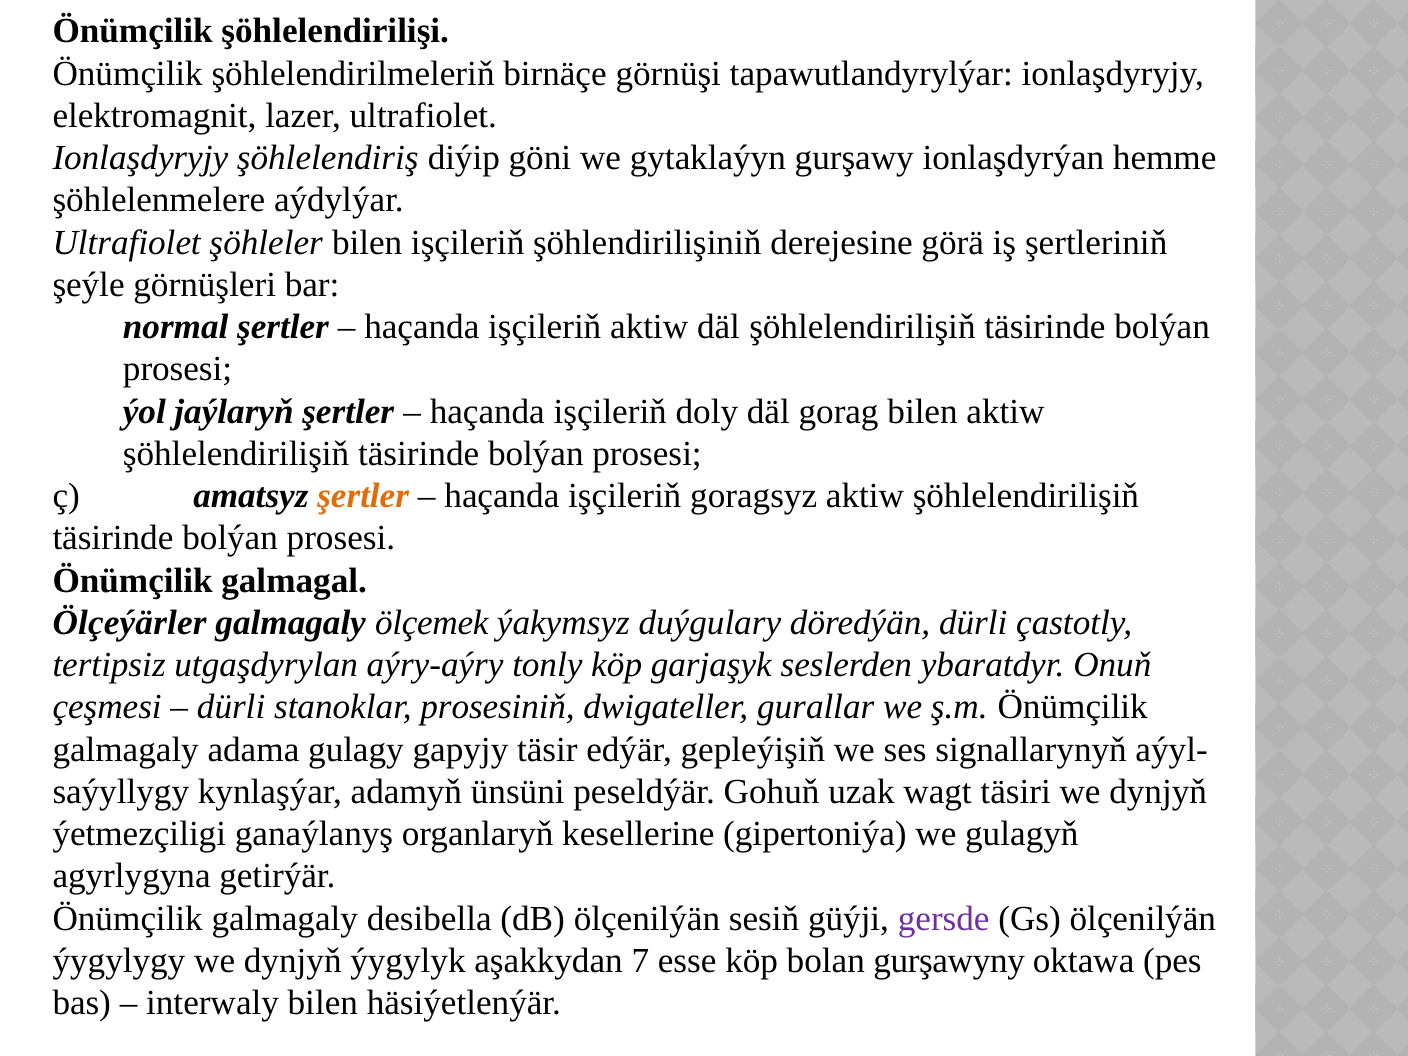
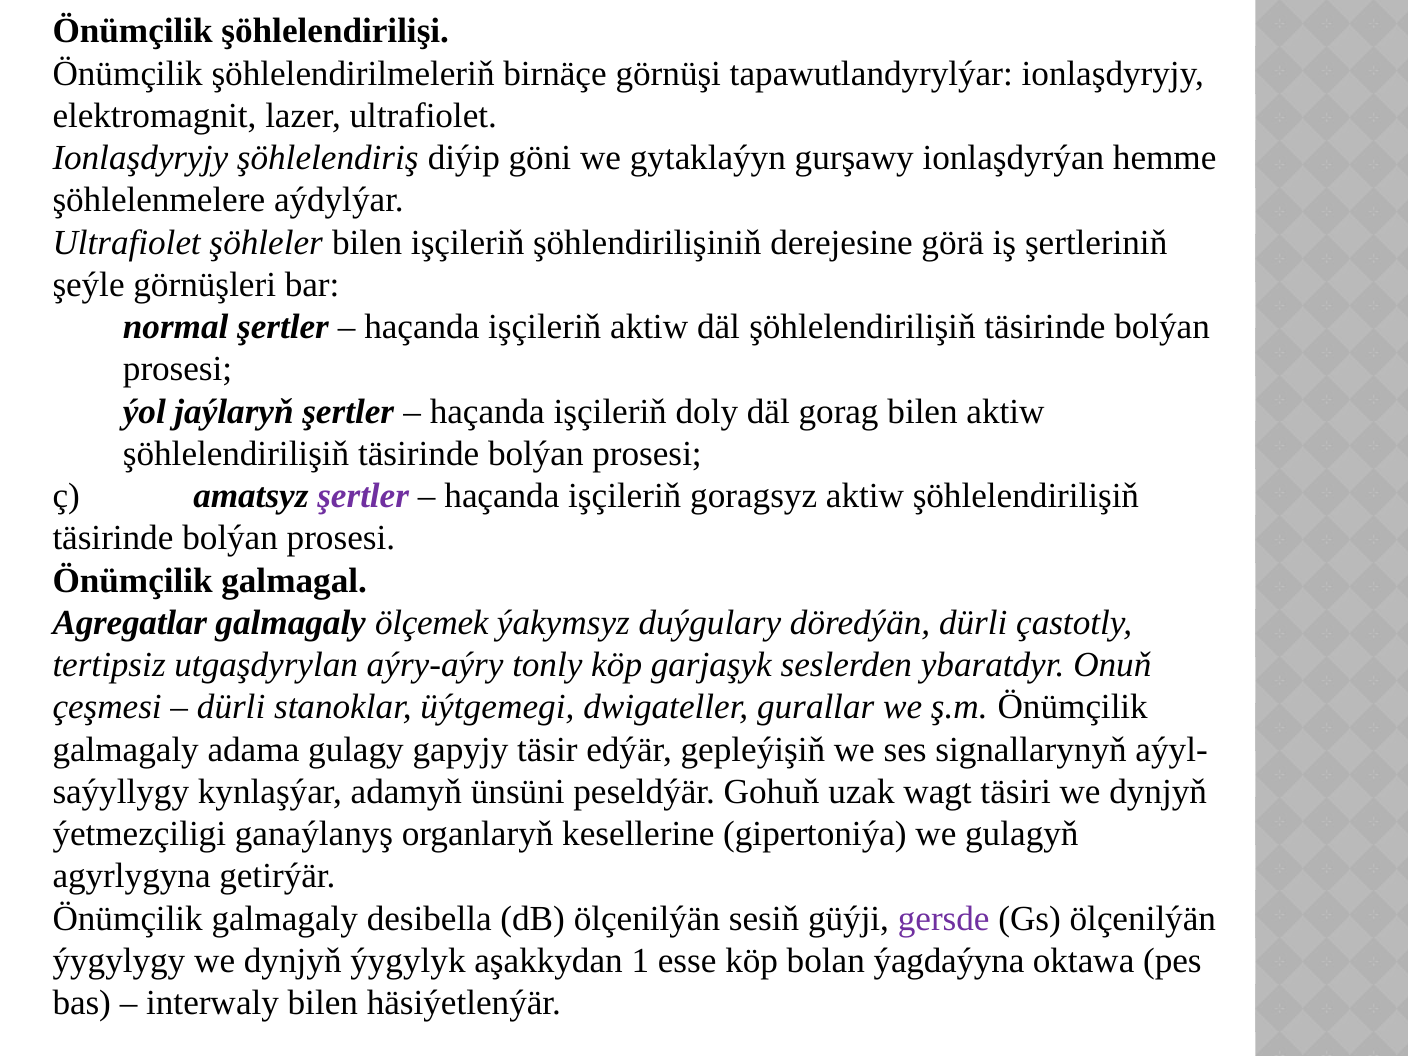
şertler colour: orange -> purple (363, 496)
Ölçeýärler: Ölçeýärler -> Agregatlar (130, 623)
prosesiniň: prosesiniň -> üýtgemegi (497, 707)
7: 7 -> 1 (640, 961)
gurşawyny: gurşawyny -> ýagdaýyna (949, 961)
